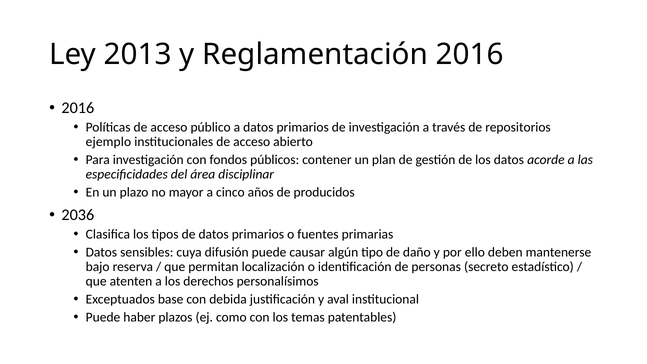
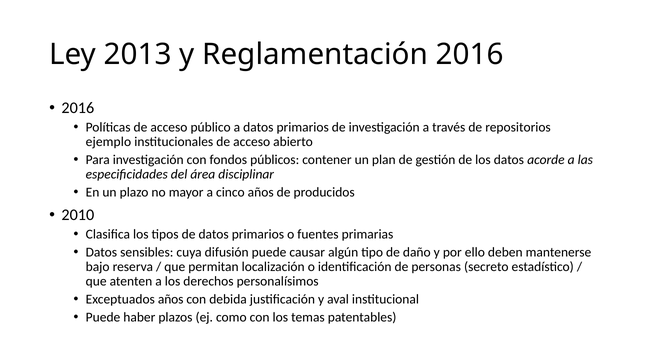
2036: 2036 -> 2010 (78, 215)
Exceptuados base: base -> años (171, 299)
